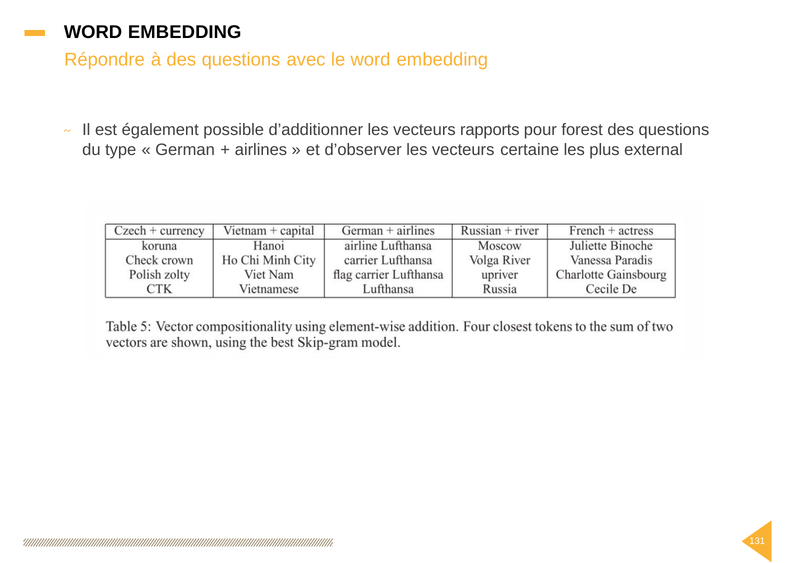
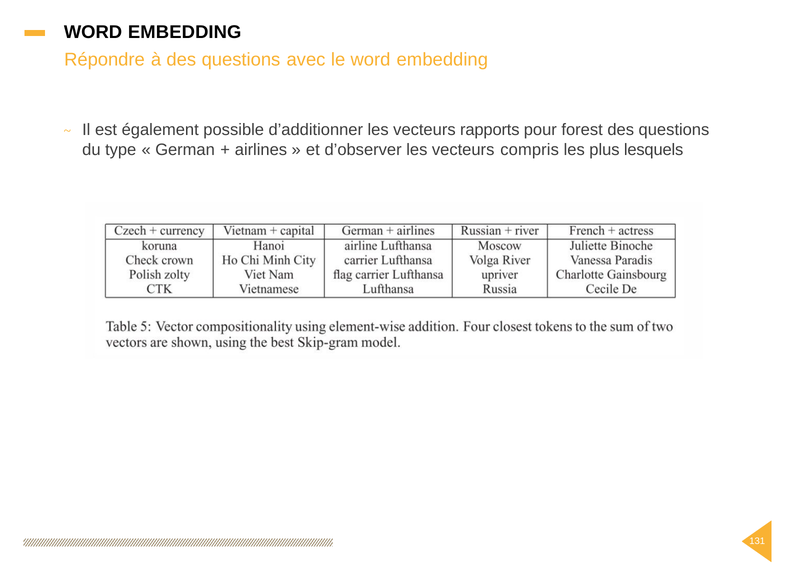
certaine: certaine -> compris (530, 150)
external: external -> lesquels (654, 150)
